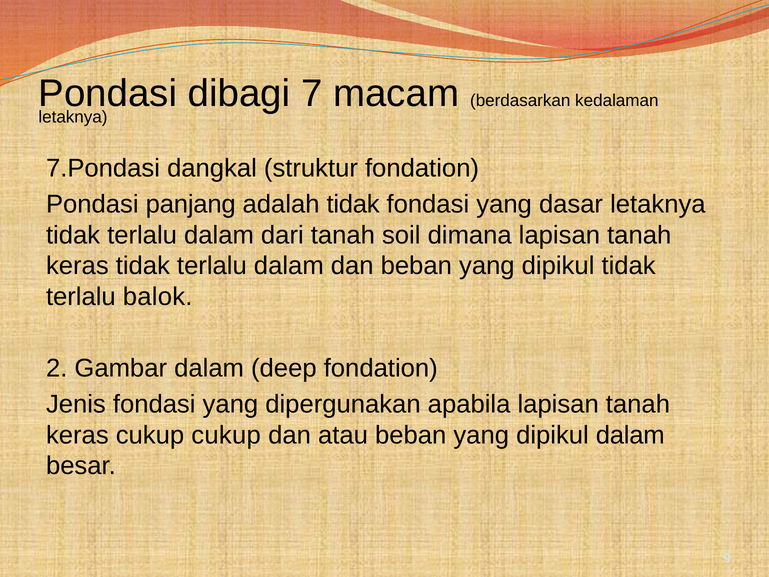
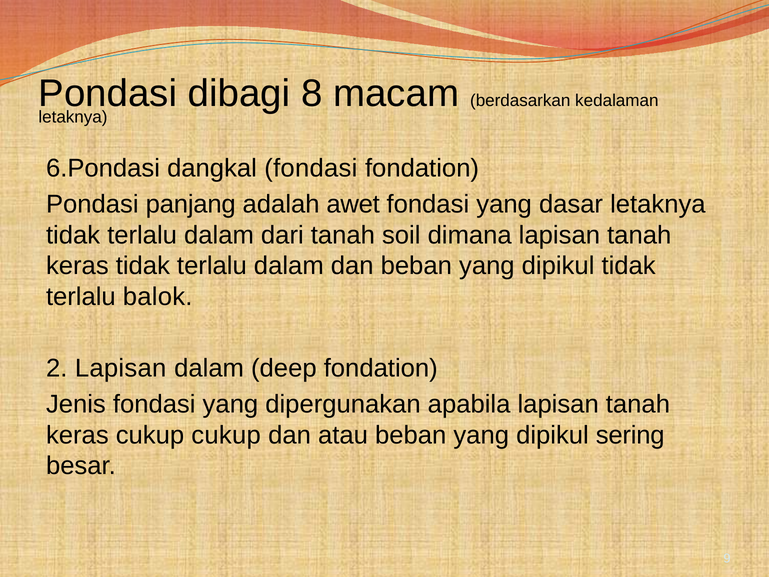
7: 7 -> 8 (312, 94)
7.Pondasi: 7.Pondasi -> 6.Pondasi (103, 168)
dangkal struktur: struktur -> fondasi (311, 168)
adalah tidak: tidak -> awet (353, 204)
2 Gambar: Gambar -> Lapisan (121, 368)
dipikul dalam: dalam -> sering (630, 435)
